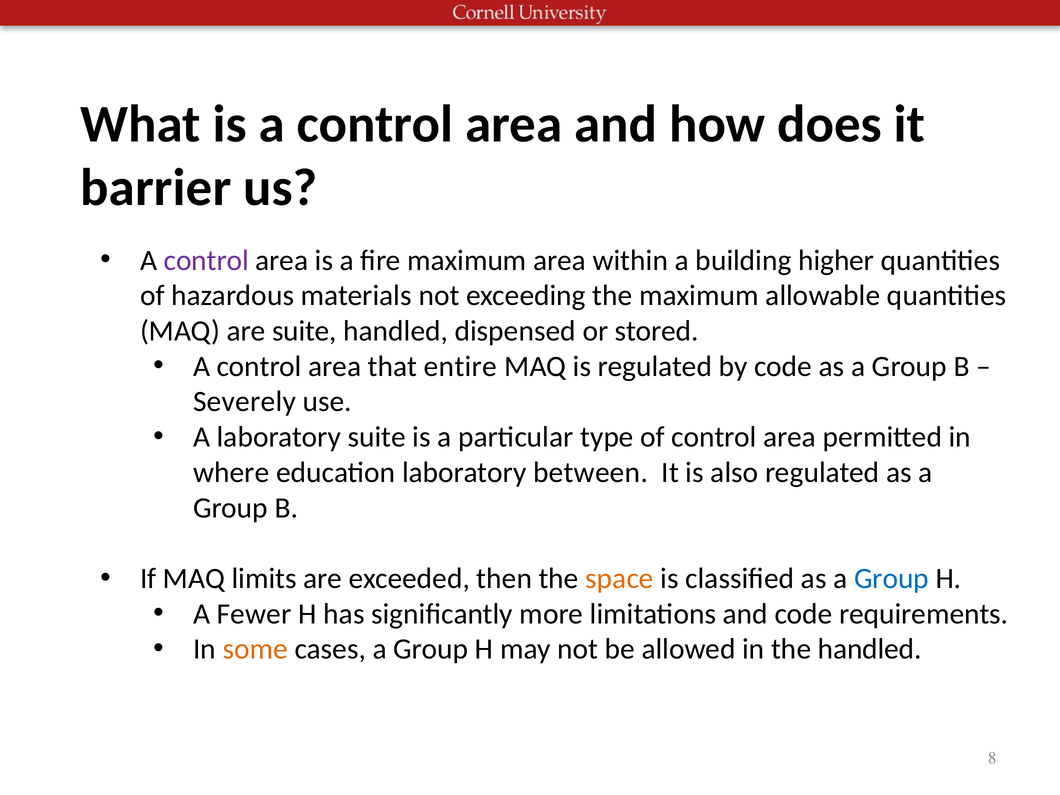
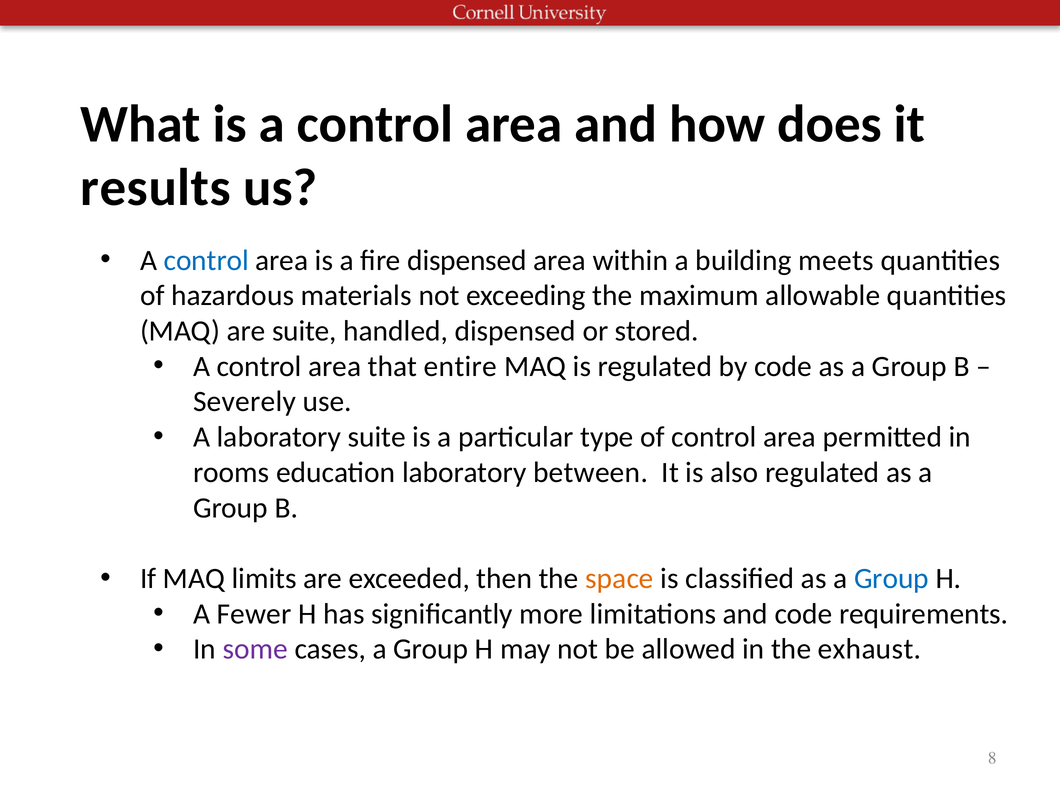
barrier: barrier -> results (156, 188)
control colour: purple -> blue (206, 260)
fire maximum: maximum -> dispensed (467, 260)
higher: higher -> meets (836, 260)
where: where -> rooms (231, 472)
some colour: orange -> purple (255, 649)
the handled: handled -> exhaust (869, 649)
